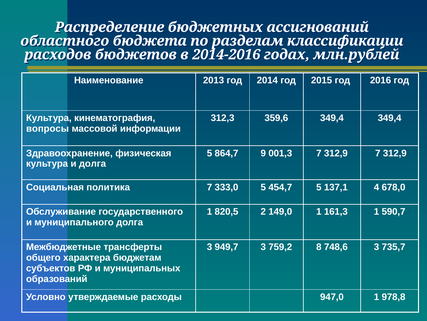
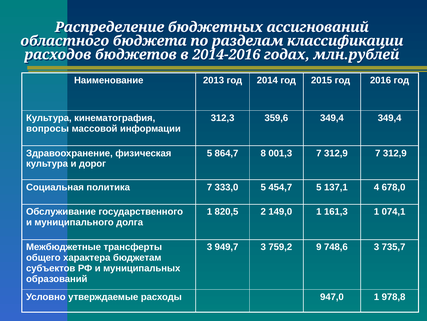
9: 9 -> 8 (263, 153)
и долга: долга -> дорог (93, 163)
590,7: 590,7 -> 074,1 (394, 211)
8: 8 -> 9 (319, 247)
